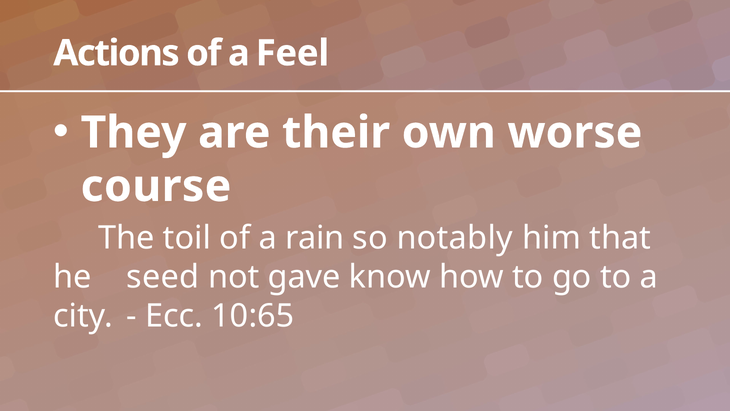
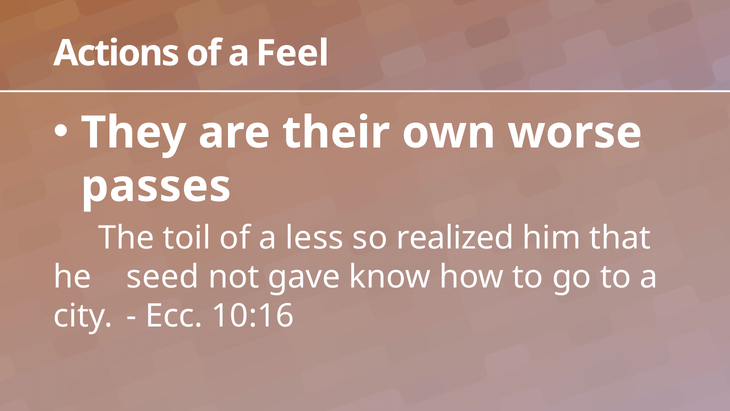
course: course -> passes (156, 186)
rain: rain -> less (315, 238)
notably: notably -> realized (455, 238)
10:65: 10:65 -> 10:16 (253, 316)
